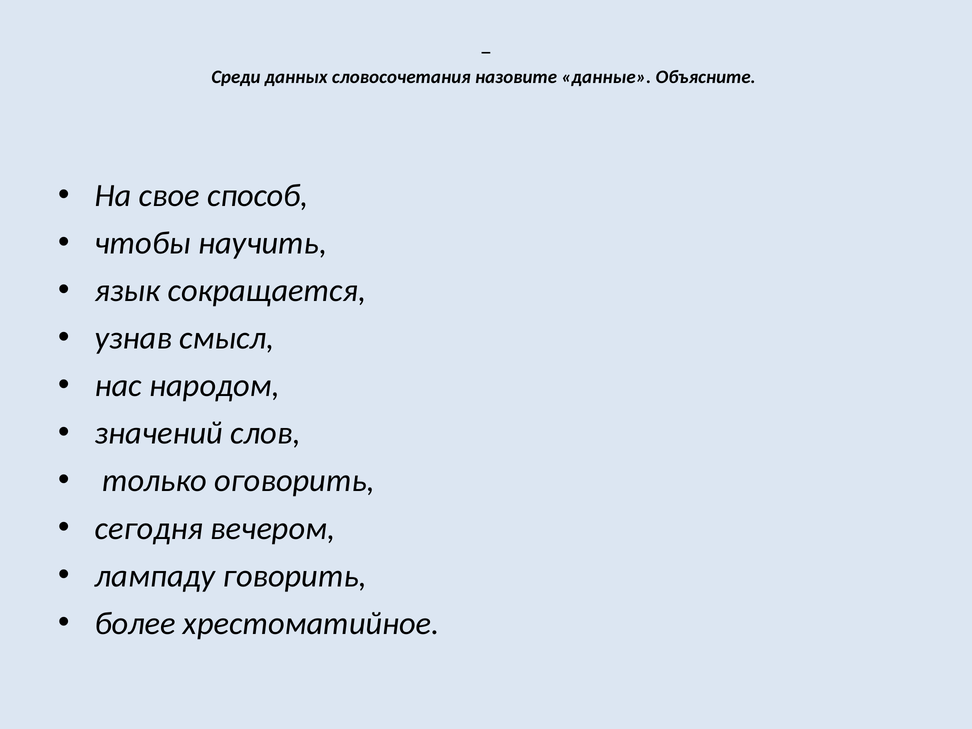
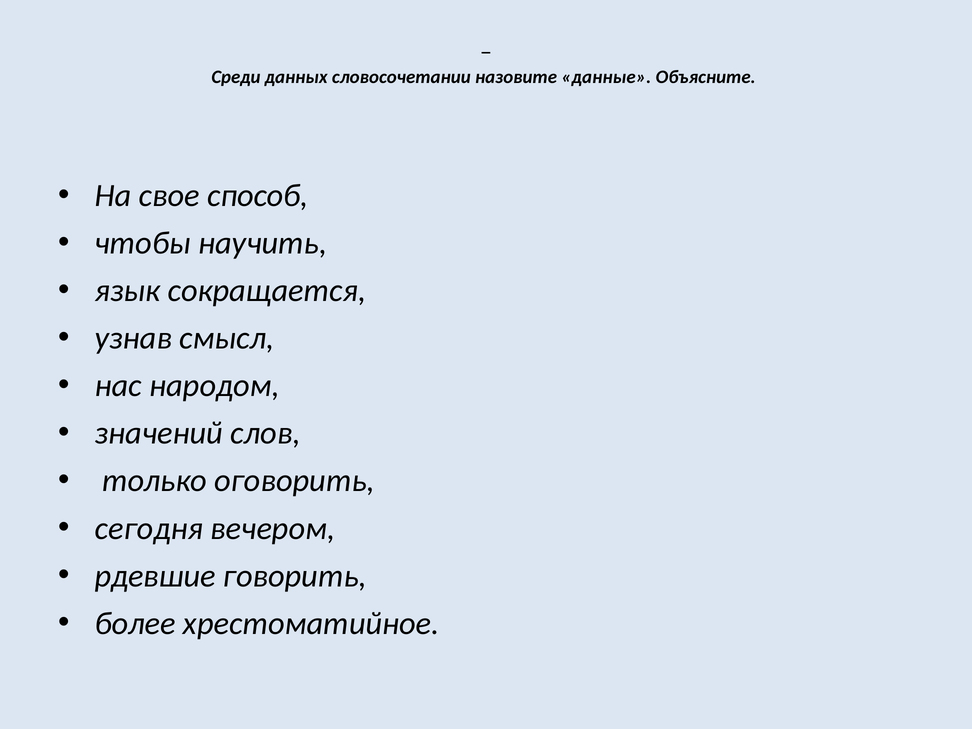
словосочетания: словосочетания -> словосочетании (401, 77)
лампаду: лампаду -> рдевшие (155, 576)
